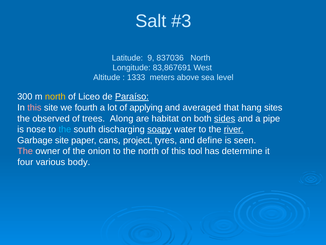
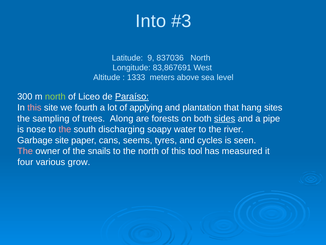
Salt: Salt -> Into (151, 21)
north colour: yellow -> light green (55, 97)
averaged: averaged -> plantation (202, 107)
observed: observed -> sampling (51, 118)
habitat: habitat -> forests (165, 118)
the colour: light blue -> pink (65, 129)
soapy underline: present -> none (159, 129)
river underline: present -> none (234, 129)
project: project -> seems (138, 140)
define: define -> cycles (210, 140)
onion: onion -> snails (99, 151)
determine: determine -> measured (242, 151)
body: body -> grow (79, 162)
